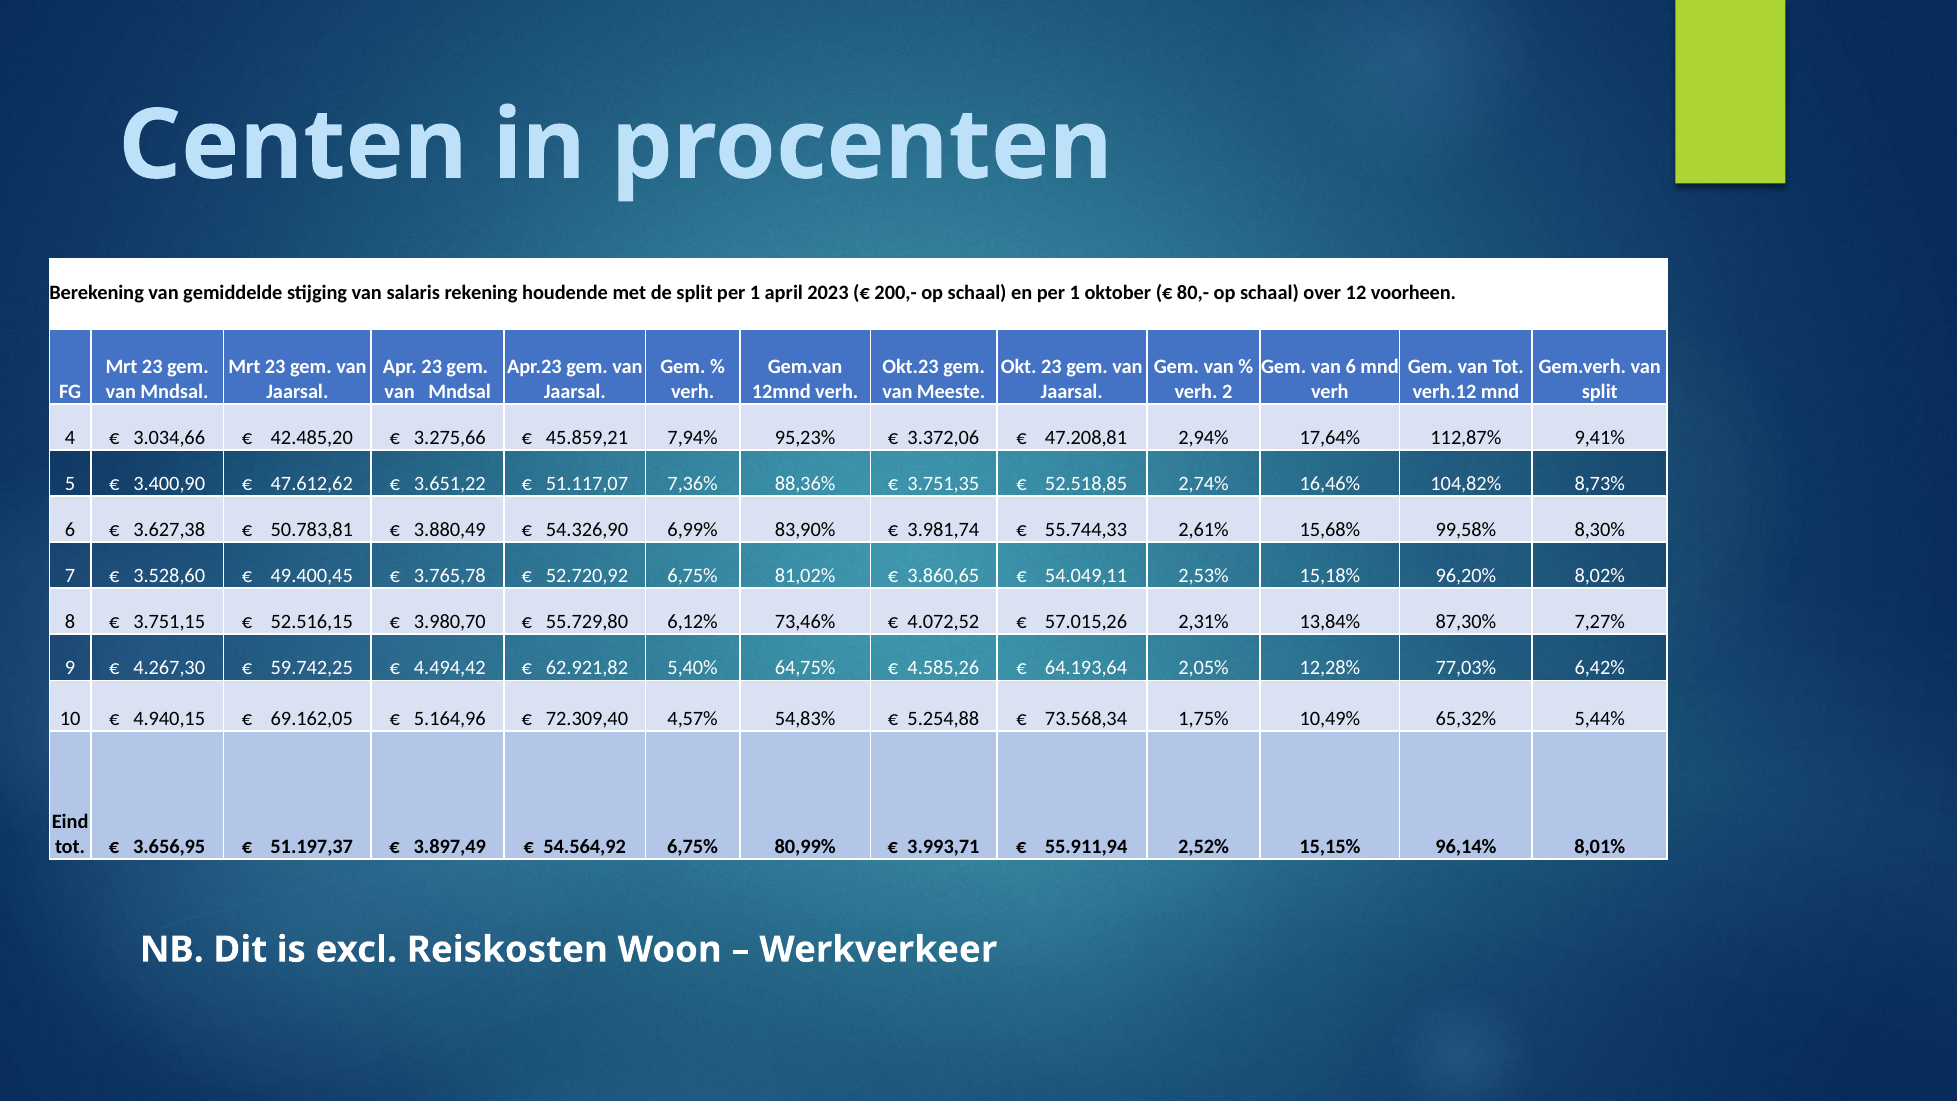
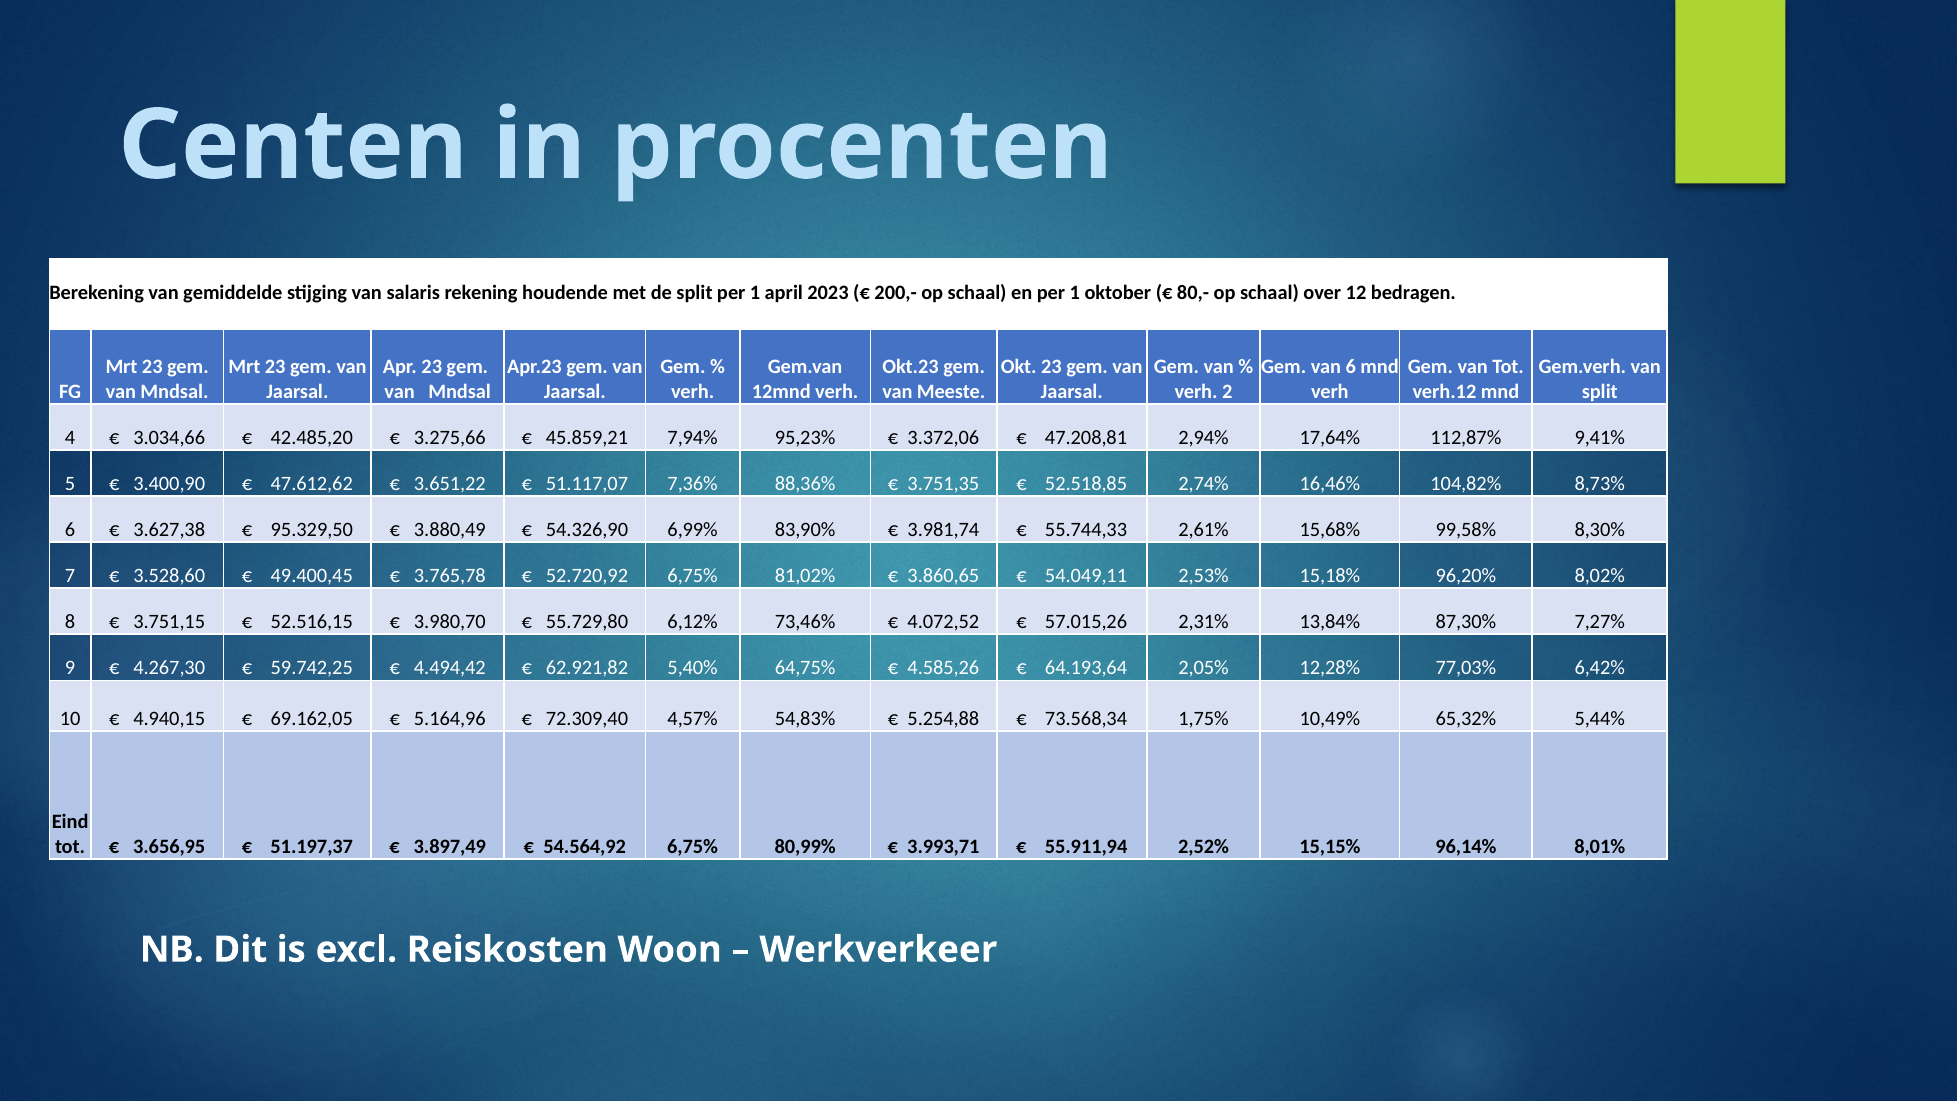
voorheen: voorheen -> bedragen (1413, 292)
50.783,81: 50.783,81 -> 95.329,50 (312, 530)
